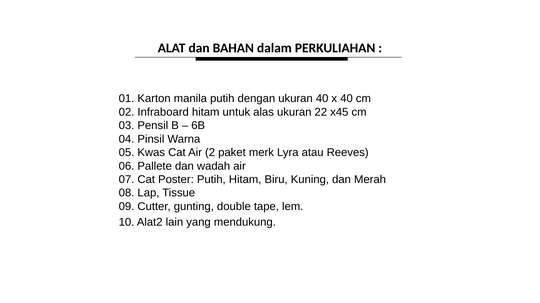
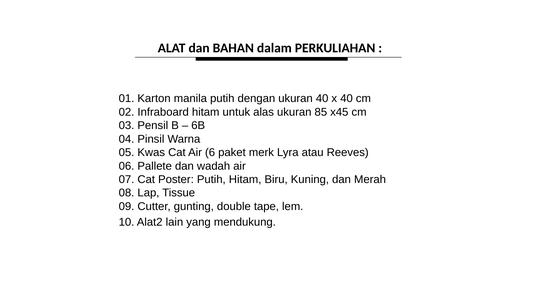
22: 22 -> 85 (321, 112)
2: 2 -> 6 (210, 153)
